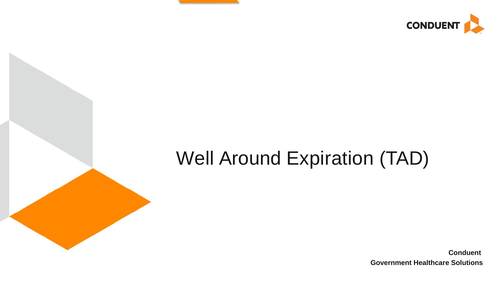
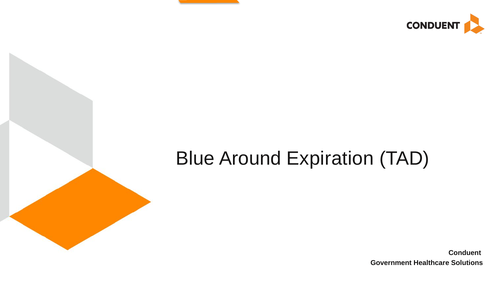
Well: Well -> Blue (195, 159)
